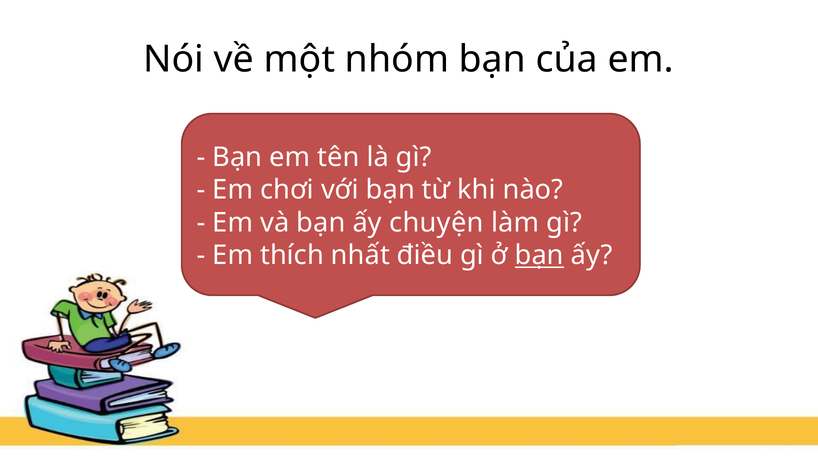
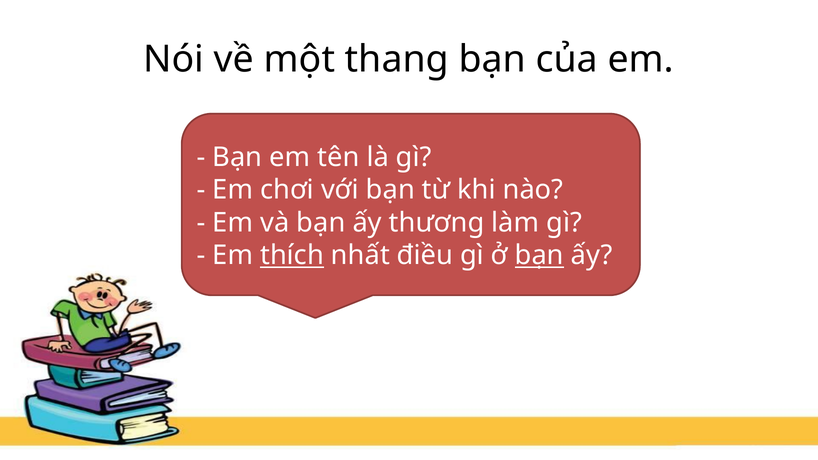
nhóm: nhóm -> thang (397, 59)
chuyện: chuyện -> thương (437, 223)
thích underline: none -> present (292, 255)
